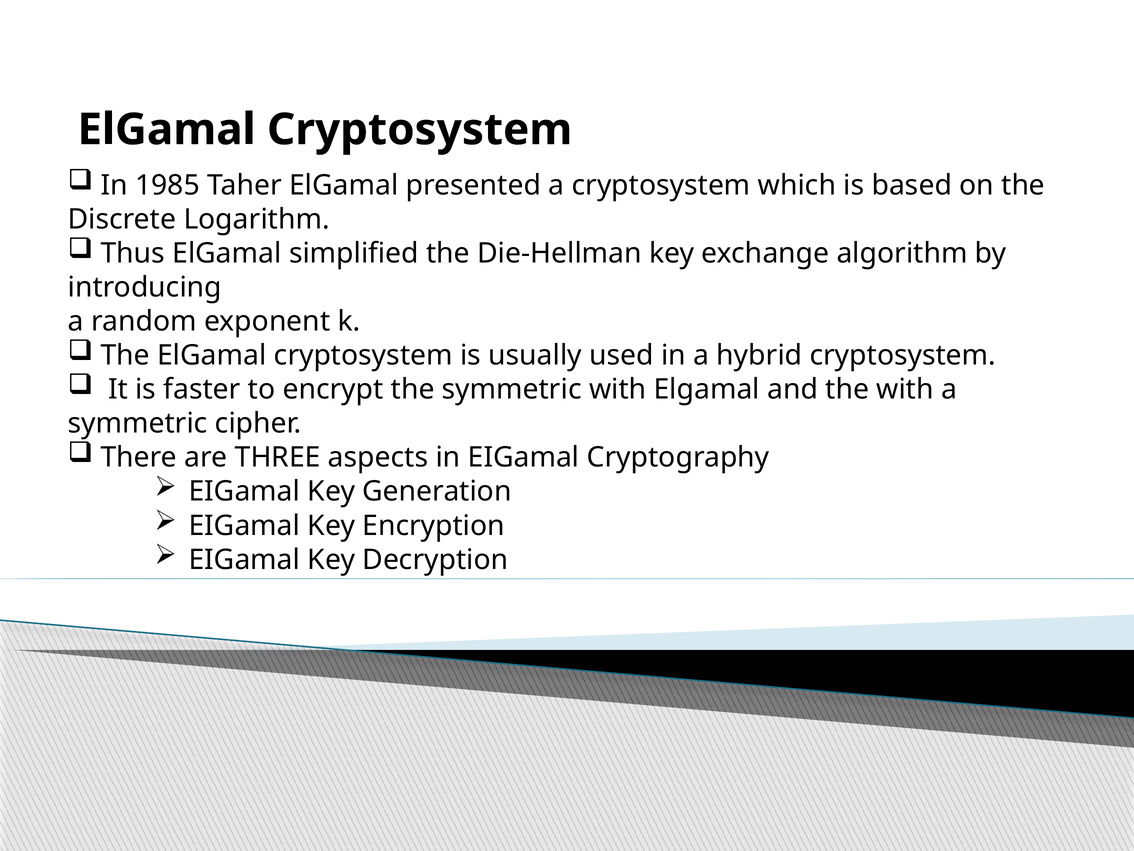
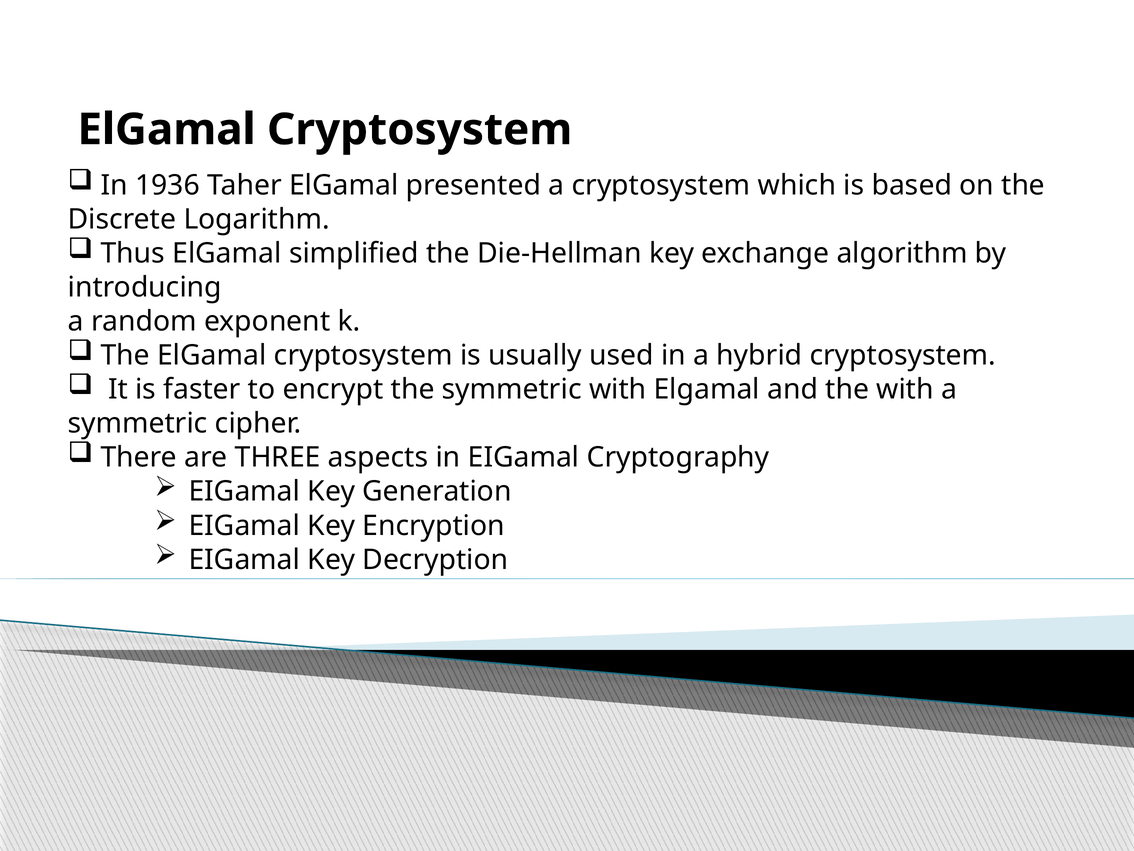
1985: 1985 -> 1936 (167, 185)
